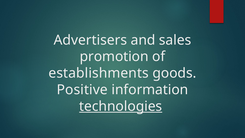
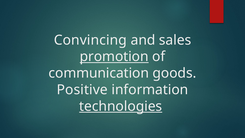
Advertisers: Advertisers -> Convincing (90, 40)
promotion underline: none -> present (114, 57)
establishments: establishments -> communication (99, 73)
